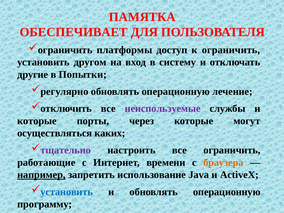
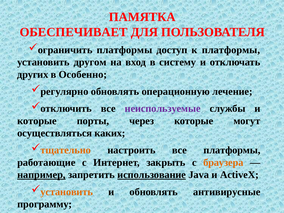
к ограничить: ограничить -> платформы (231, 50)
другие: другие -> других (33, 75)
Попытки: Попытки -> Особенно (83, 75)
тщательно colour: purple -> orange (66, 150)
все ограничить: ограничить -> платформы (232, 150)
времени: времени -> закрыть (166, 162)
использование underline: none -> present (152, 175)
установить colour: blue -> orange (67, 192)
и обновлять операционную: операционную -> антивирусные (227, 192)
